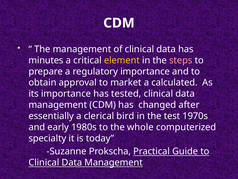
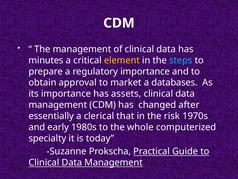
steps colour: pink -> light blue (181, 60)
calculated: calculated -> databases (175, 82)
tested: tested -> assets (126, 93)
bird: bird -> that (125, 116)
test: test -> risk (172, 116)
